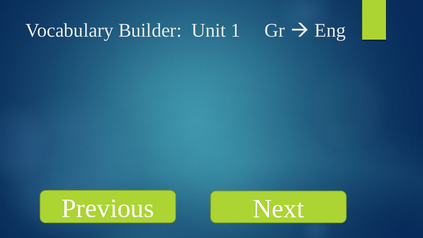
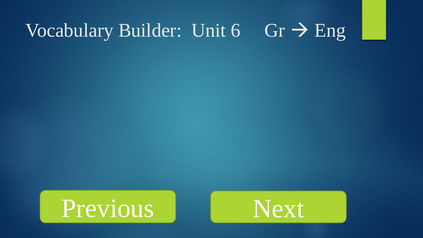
1: 1 -> 6 (236, 30)
